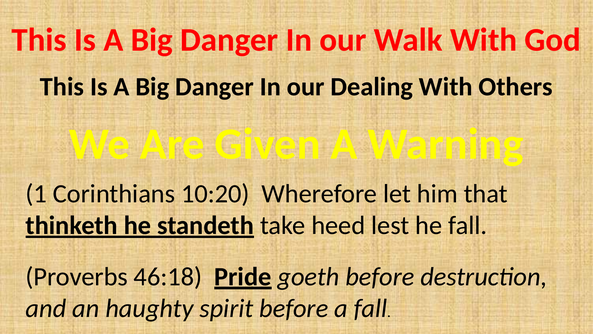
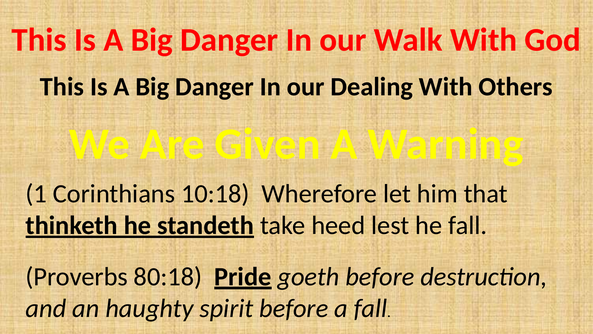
10:20: 10:20 -> 10:18 (215, 194)
46:18: 46:18 -> 80:18 (168, 276)
